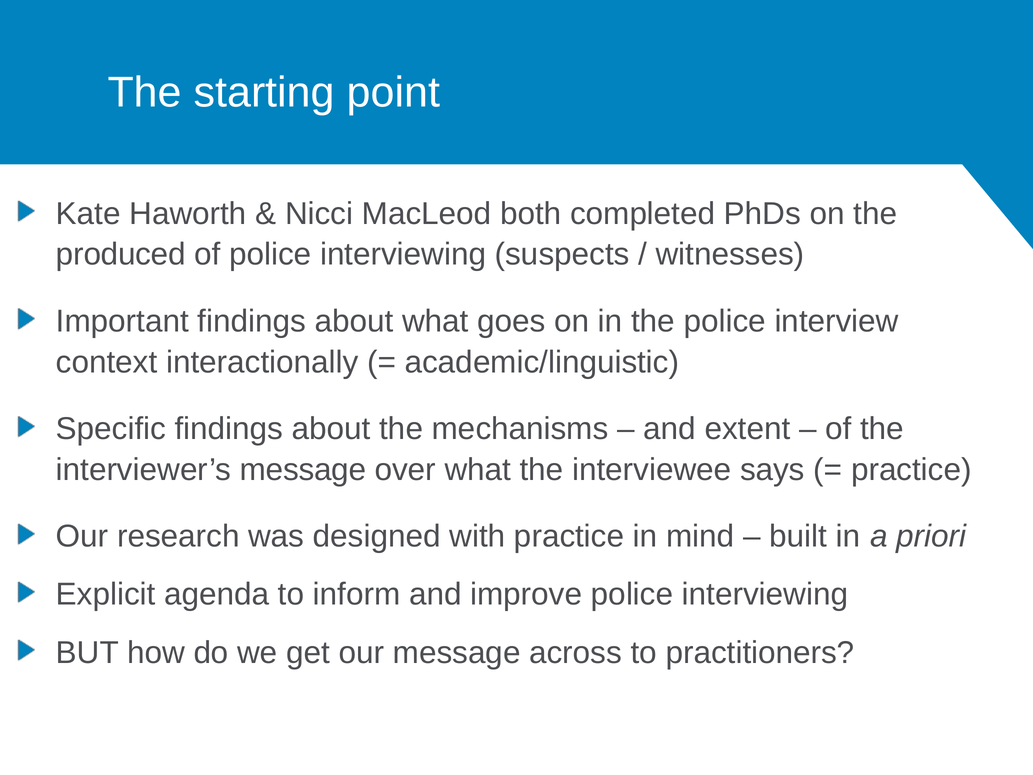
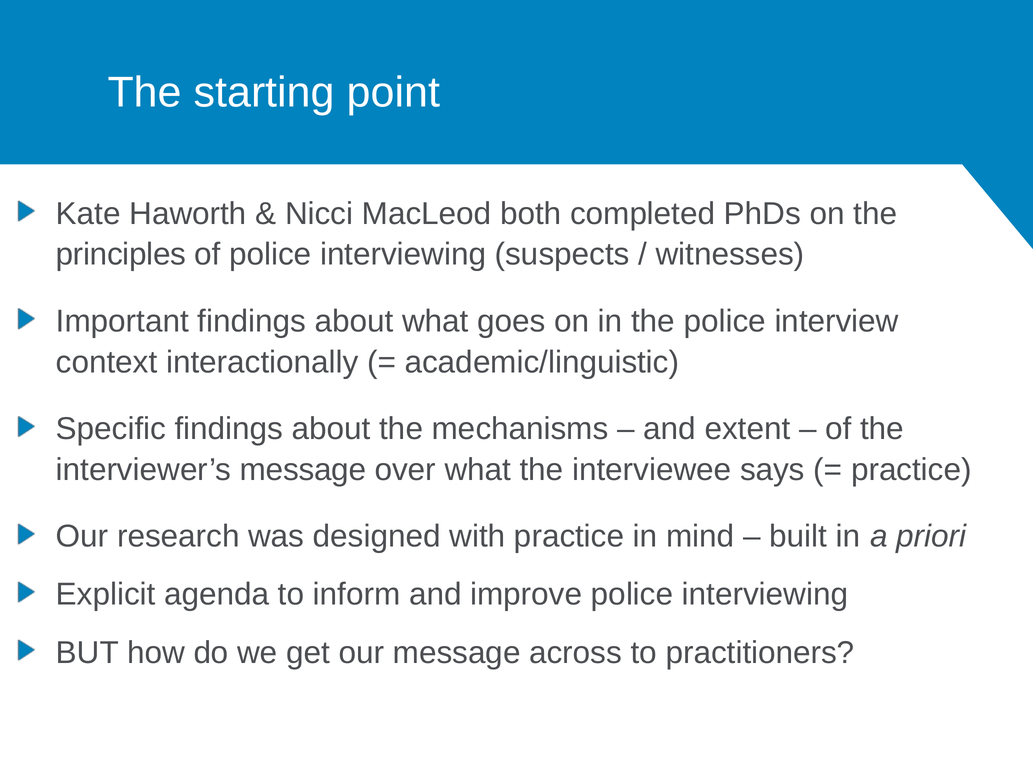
produced: produced -> principles (121, 254)
